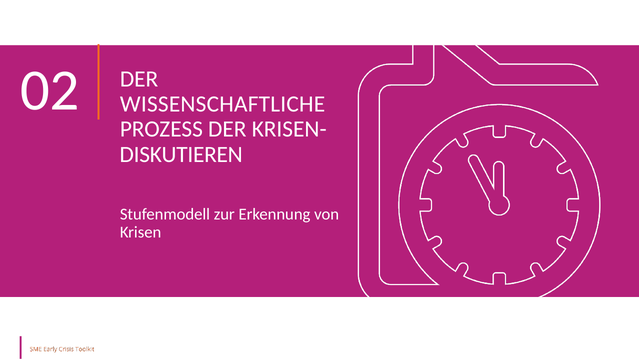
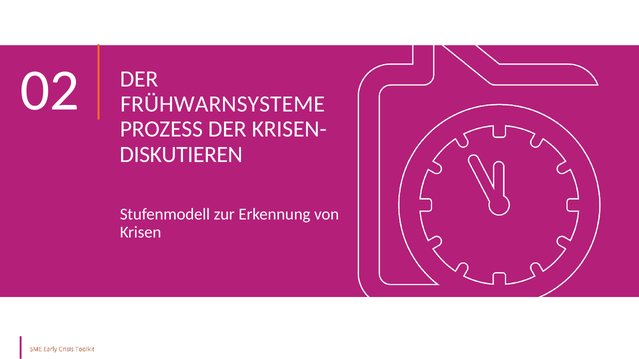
WISSENSCHAFTLICHE: WISSENSCHAFTLICHE -> FRÜHWARNSYSTEME (223, 104)
